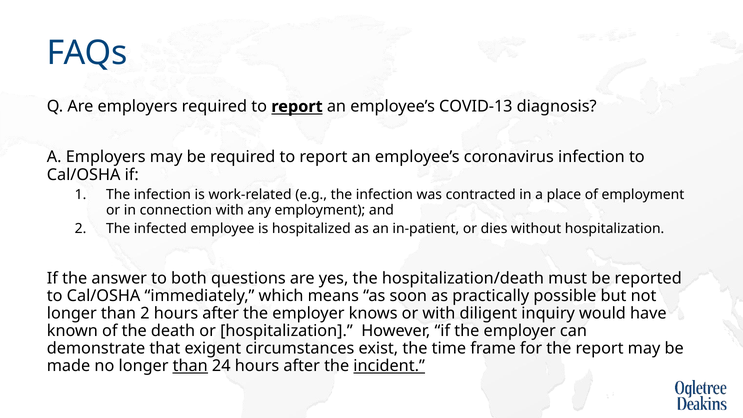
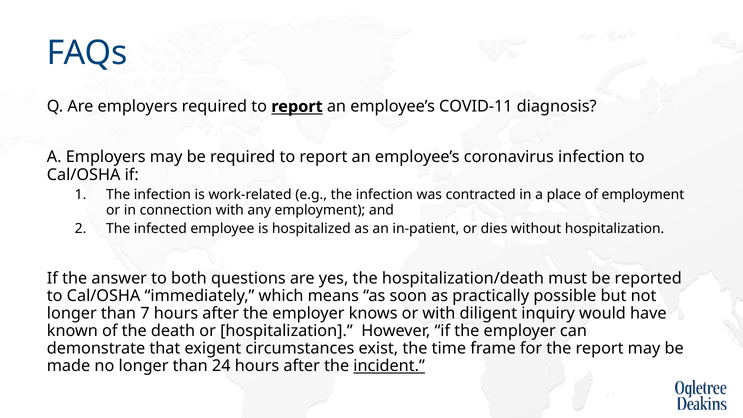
COVID-13: COVID-13 -> COVID-11 (476, 107)
than 2: 2 -> 7 (145, 313)
than underline: present -> none (190, 366)
